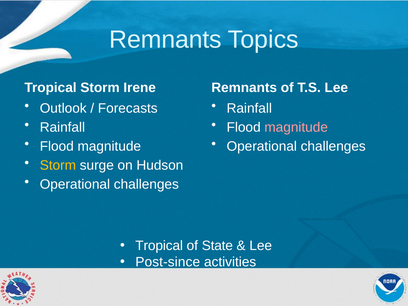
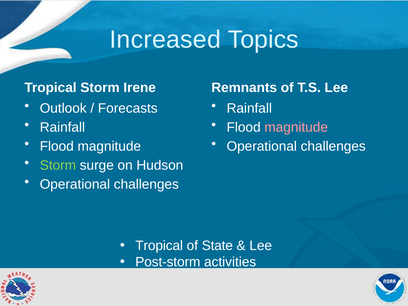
Remnants: Remnants -> Increased (165, 39)
Storm colour: yellow -> light green (58, 165)
Post-since: Post-since -> Post-storm (168, 262)
